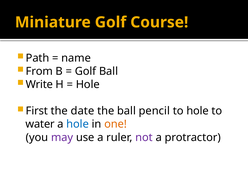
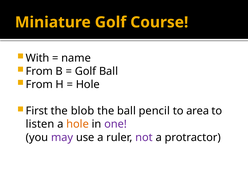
Path: Path -> With (38, 58)
Write: Write -> From (39, 84)
date: date -> blob (83, 111)
to hole: hole -> area (198, 111)
water: water -> listen (40, 124)
hole colour: blue -> orange (78, 124)
one colour: orange -> purple (116, 124)
